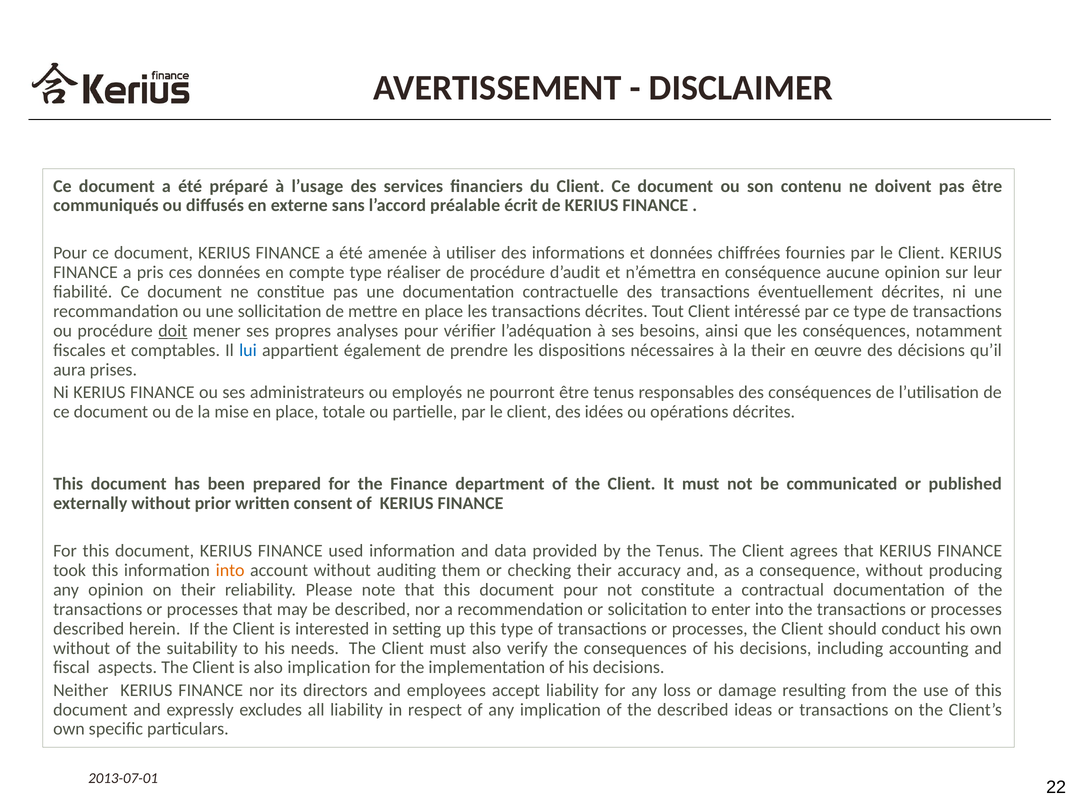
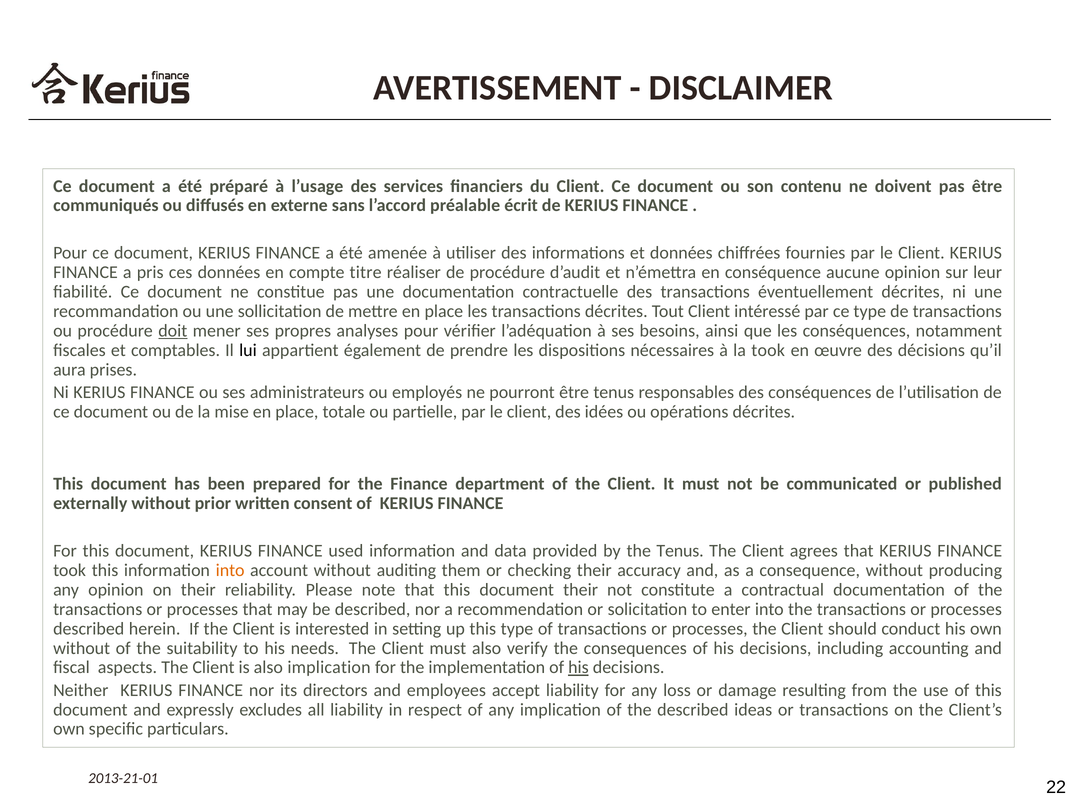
compte type: type -> titre (366, 272)
lui colour: blue -> black (248, 350)
la their: their -> took (768, 350)
document pour: pour -> their (581, 590)
his underline: none -> present (578, 668)
2013-07-01: 2013-07-01 -> 2013-21-01 (123, 778)
